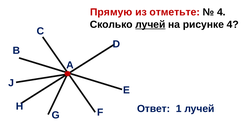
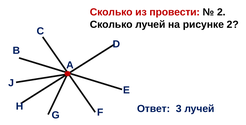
Прямую: Прямую -> Сколько (111, 12)
отметьте: отметьте -> провести (175, 12)
4: 4 -> 2 (221, 12)
лучей underline: present -> none (150, 24)
рисунке 4: 4 -> 2 (233, 24)
1: 1 -> 3 (179, 109)
